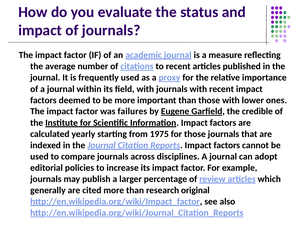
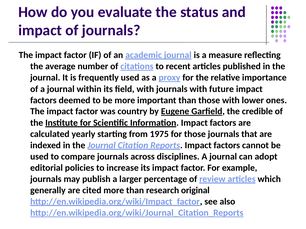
with recent: recent -> future (222, 89)
failures: failures -> country (132, 112)
